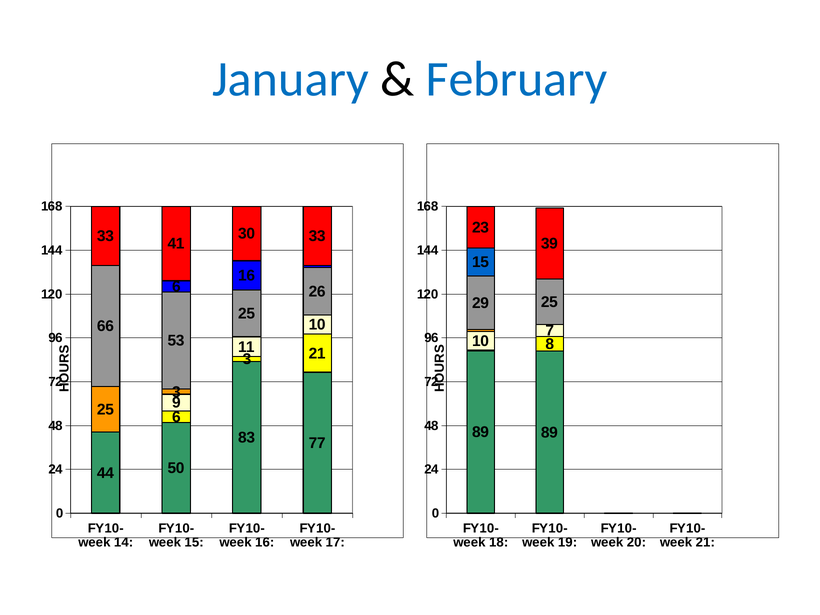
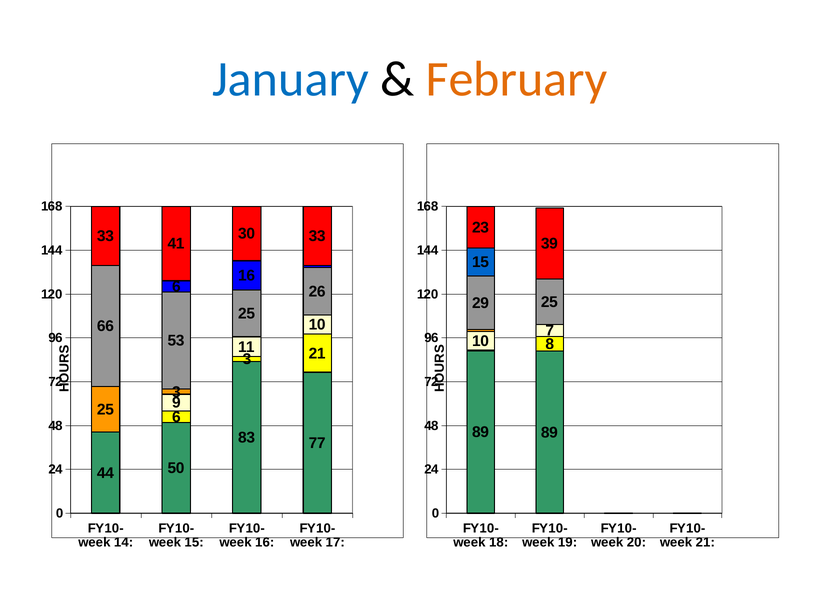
February colour: blue -> orange (516, 79)
